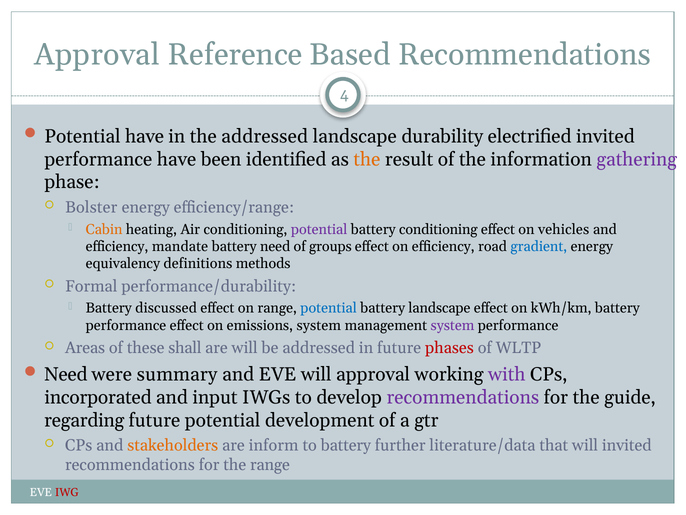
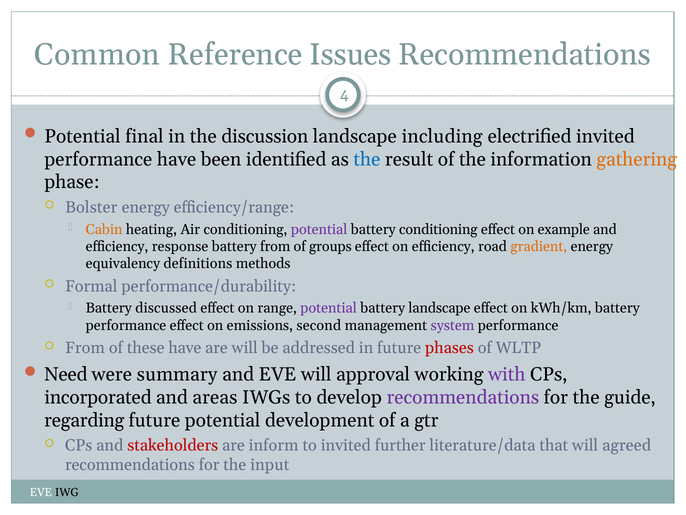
Approval: Approval -> Common (97, 55)
Based: Based -> Issues (350, 55)
Potential have: have -> final (144, 136)
the addressed: addressed -> discussion (265, 136)
durability: durability -> including (442, 136)
the colour: orange -> blue (367, 159)
gathering colour: purple -> orange (637, 159)
vehicles: vehicles -> example (564, 229)
mandate: mandate -> response (180, 246)
battery need: need -> from (275, 246)
gradient colour: blue -> orange (539, 246)
potential colour: blue -> purple (329, 308)
emissions system: system -> second (319, 325)
Areas: Areas -> From (85, 348)
these shall: shall -> have (185, 348)
input: input -> areas (215, 397)
stakeholders colour: orange -> red (173, 445)
to battery: battery -> invited (346, 445)
will invited: invited -> agreed (627, 445)
the range: range -> input (270, 465)
IWG colour: red -> black (67, 492)
